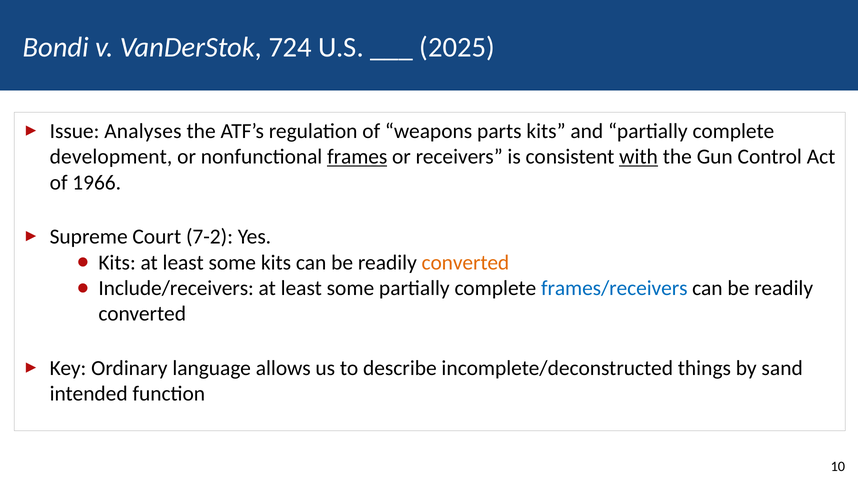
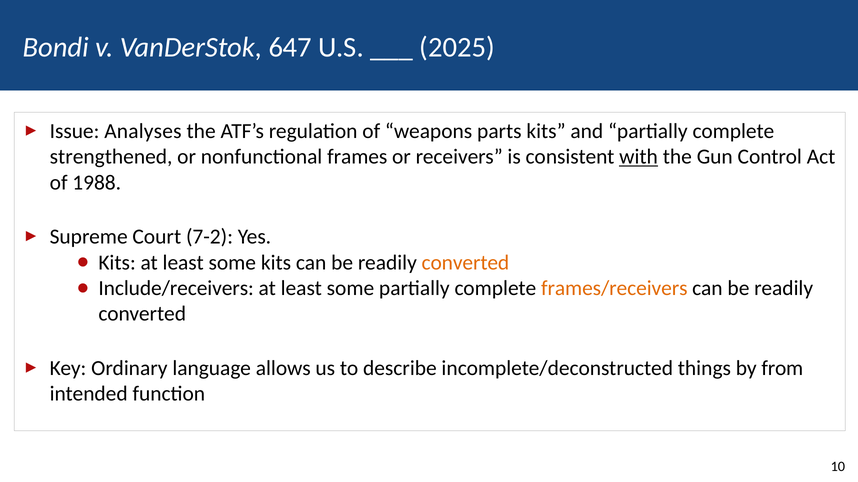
724: 724 -> 647 (290, 47)
development: development -> strengthened (111, 157)
frames underline: present -> none (357, 157)
1966: 1966 -> 1988 (97, 183)
frames/receivers colour: blue -> orange (614, 289)
sand: sand -> from (782, 369)
